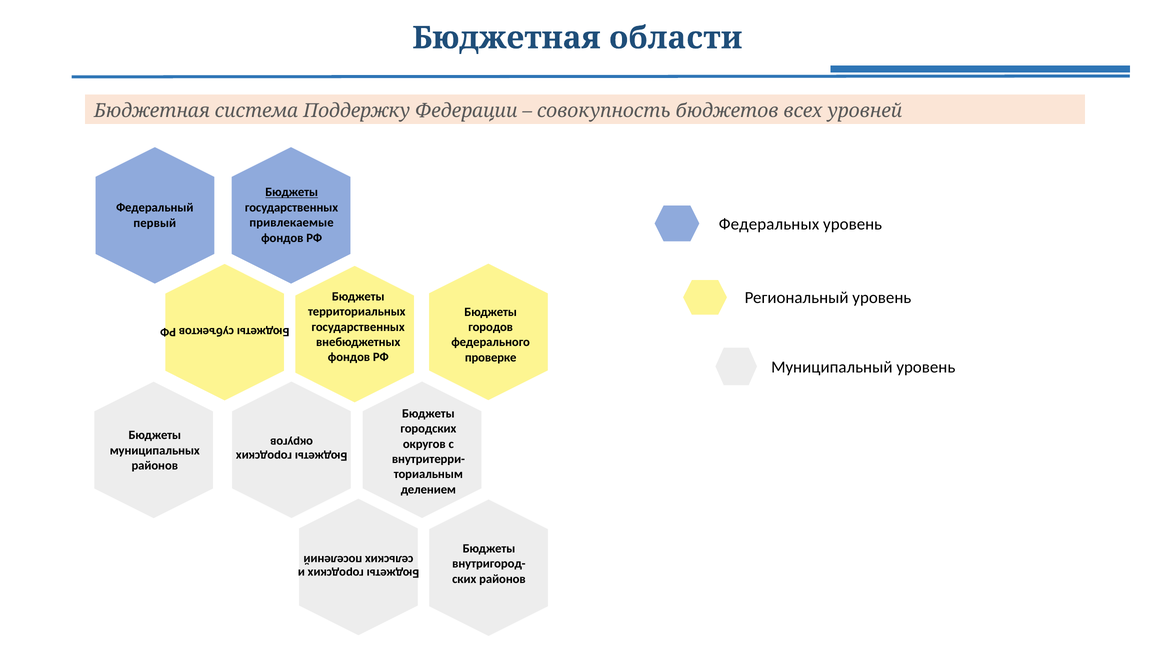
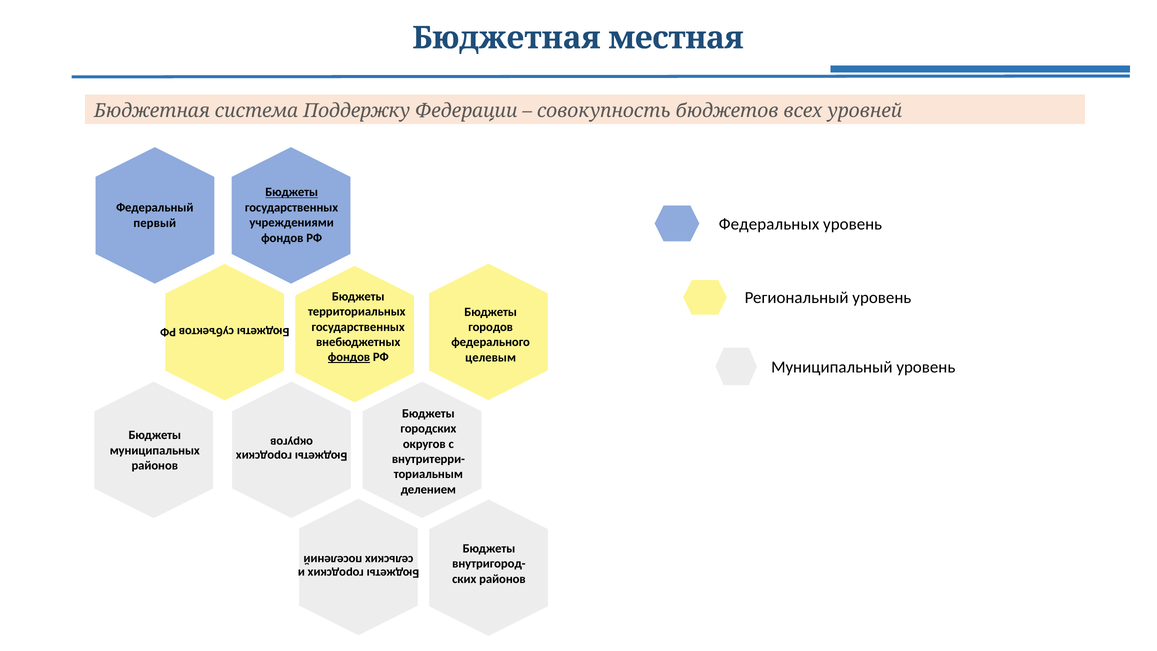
области: области -> местная (676, 38)
привлекаемые: привлекаемые -> учреждениями (292, 223)
фондов underline: none -> present (349, 357)
проверке: проверке -> целевым (491, 357)
